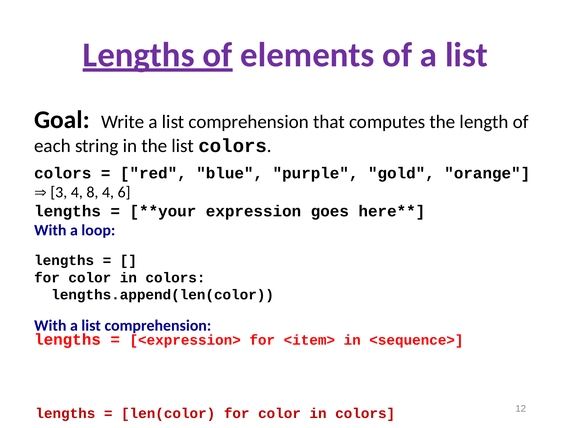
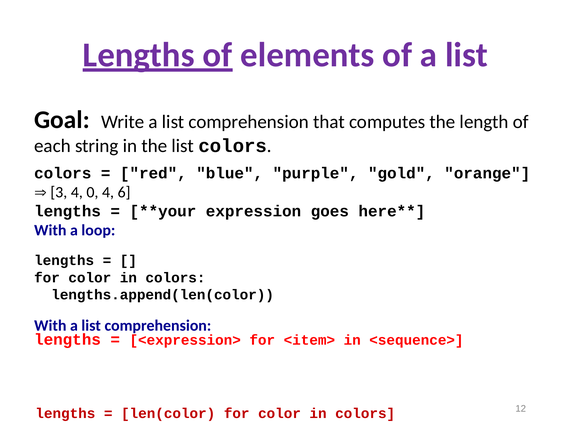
8: 8 -> 0 (92, 192)
